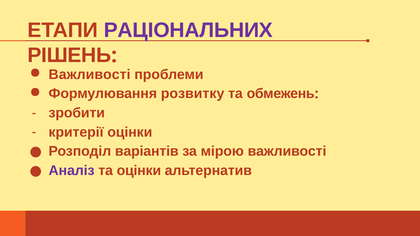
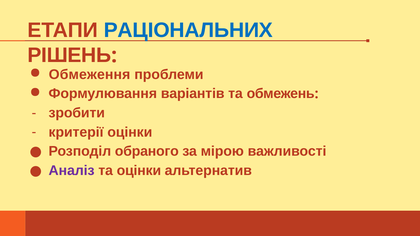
РАЦІОНАЛЬНИХ colour: purple -> blue (188, 30)
Важливості: Важливості -> Обмеження (90, 75)
розвитку: розвитку -> варіантів (193, 94)
варіантів: варіантів -> обраного (147, 152)
